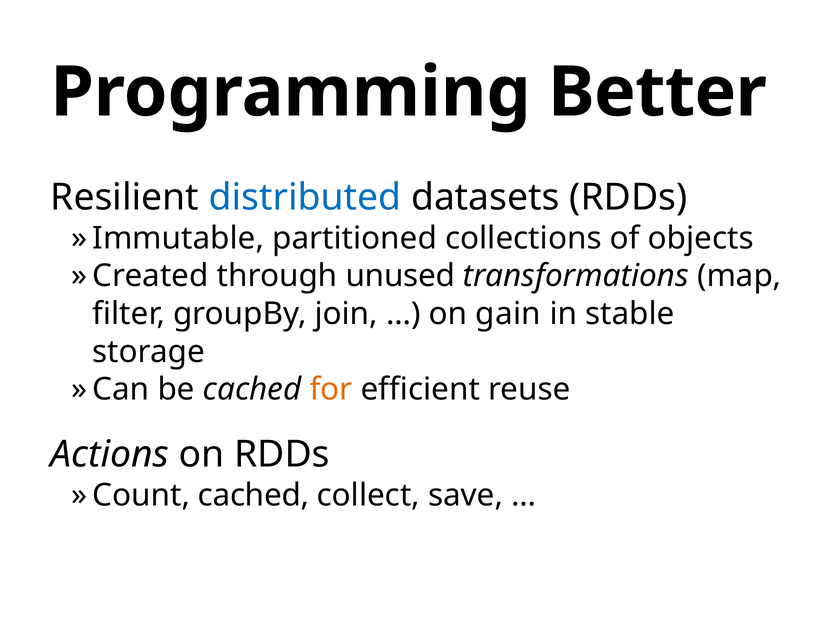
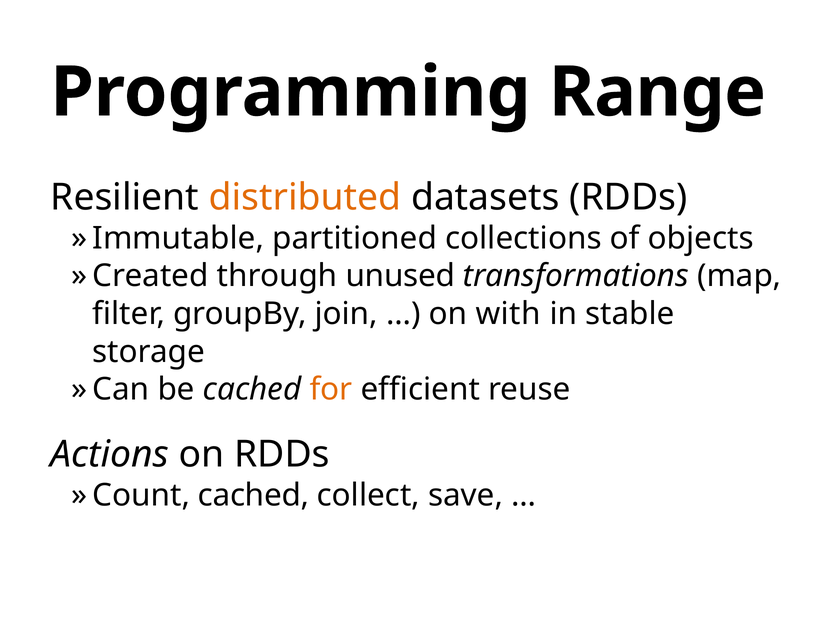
Better: Better -> Range (657, 92)
distributed colour: blue -> orange (305, 197)
gain: gain -> with (508, 314)
